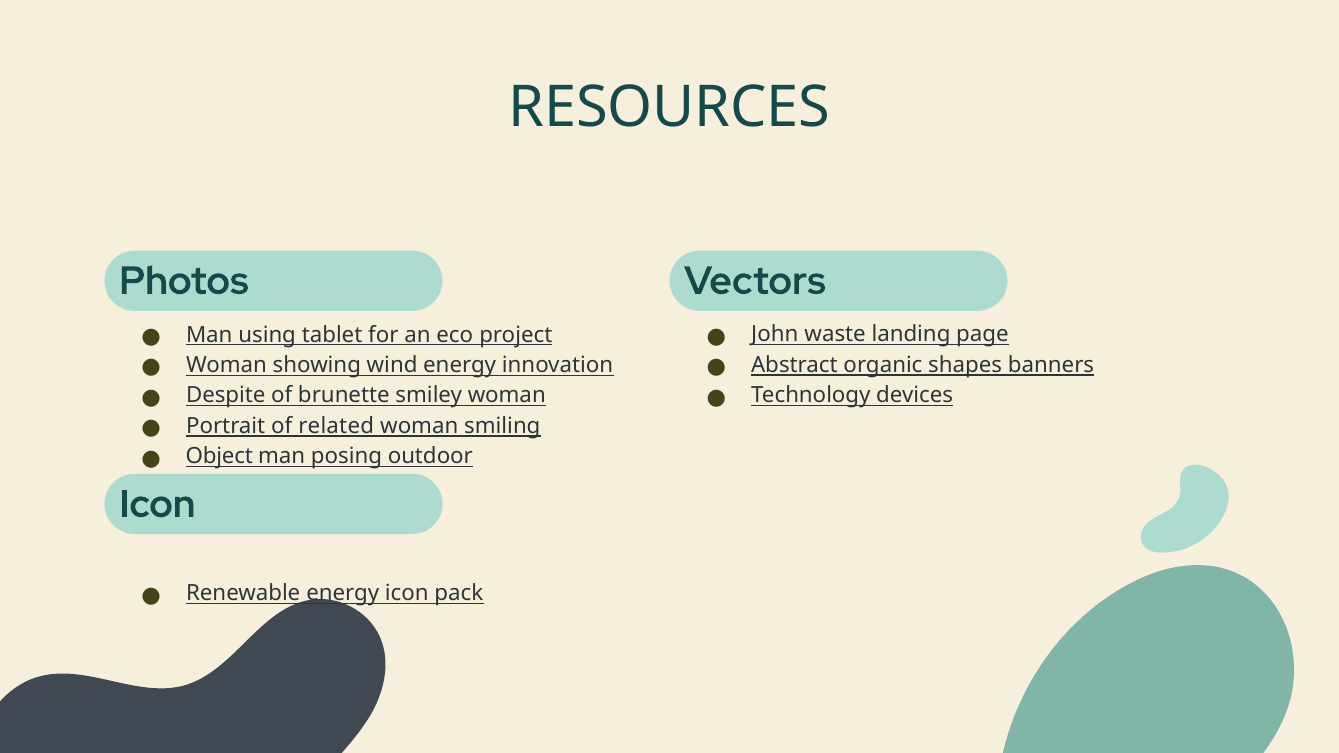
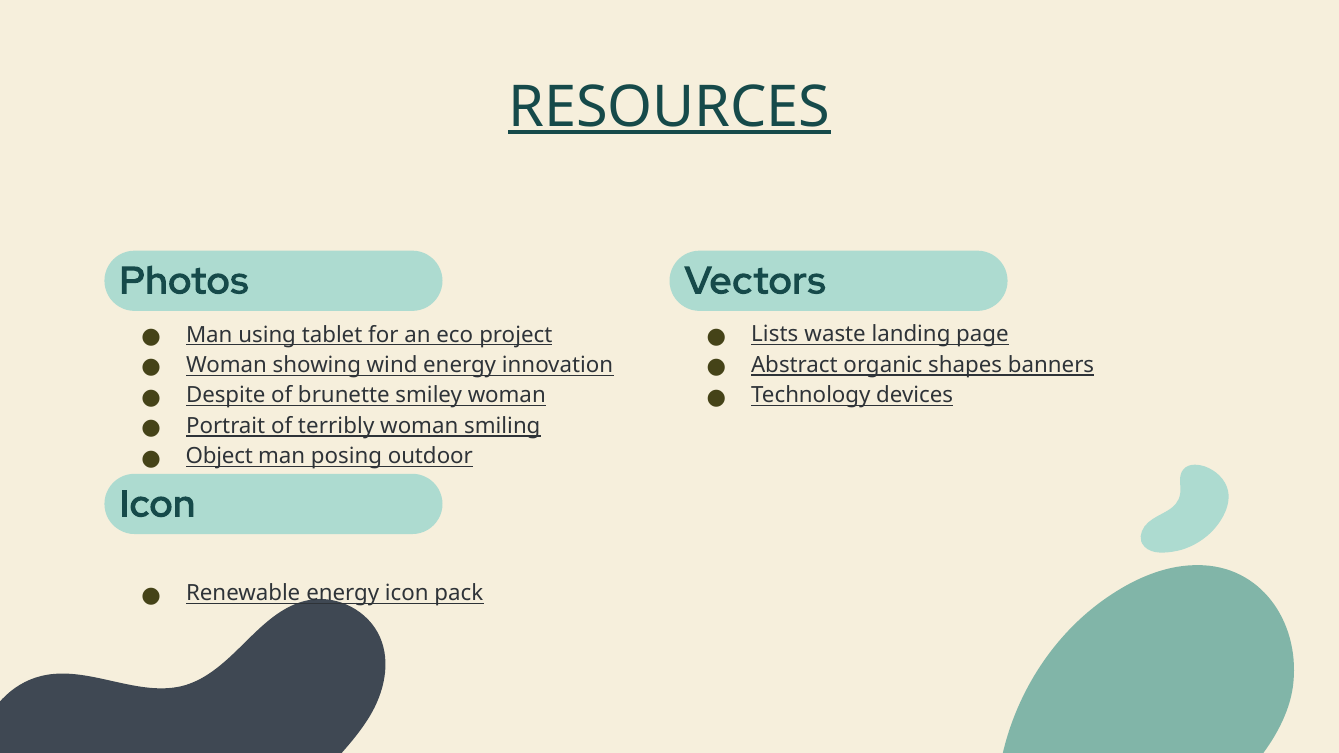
RESOURCES underline: none -> present (669, 107)
John: John -> Lists (775, 335)
related: related -> terribly (336, 426)
